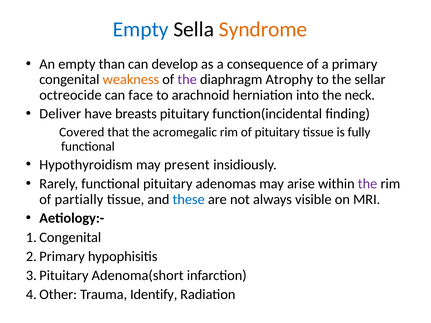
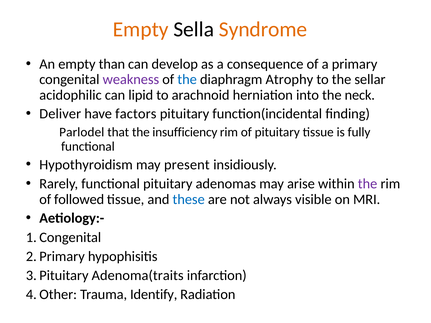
Empty colour: blue -> orange (141, 30)
weakness colour: orange -> purple (131, 80)
the colour: purple -> blue (187, 80)
octreocide: octreocide -> acidophilic (70, 95)
face: face -> lipid (141, 95)
breasts: breasts -> factors (136, 114)
Covered: Covered -> Parlodel (82, 132)
acromegalic: acromegalic -> insufficiency (185, 132)
partially: partially -> followed (79, 200)
Adenoma(short: Adenoma(short -> Adenoma(traits (138, 276)
